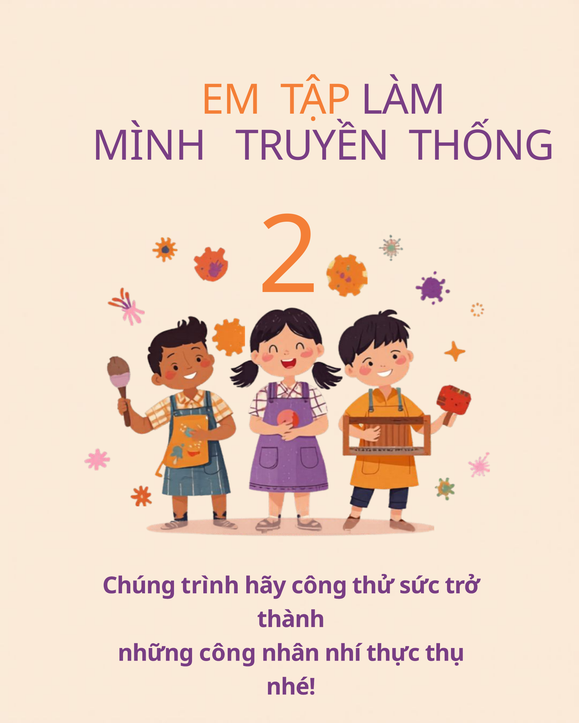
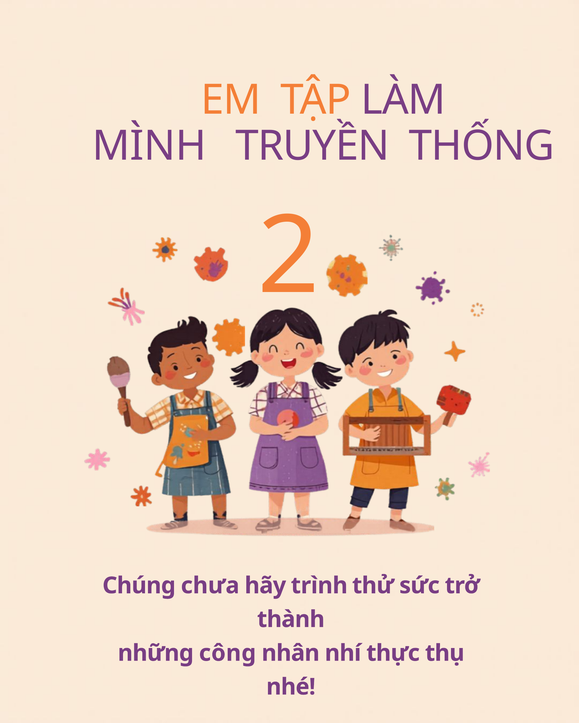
trình: trình -> chưa (210, 586)
hãy công: công -> trình (319, 586)
